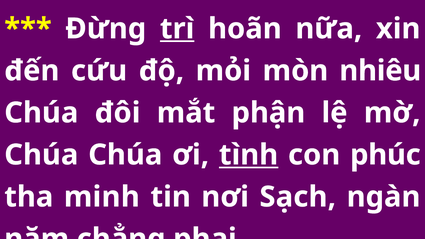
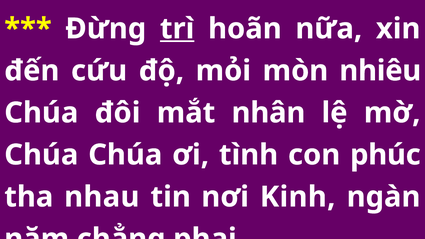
phận: phận -> nhân (268, 113)
tình underline: present -> none (249, 155)
minh: minh -> nhau (102, 197)
Sạch: Sạch -> Kinh (298, 197)
